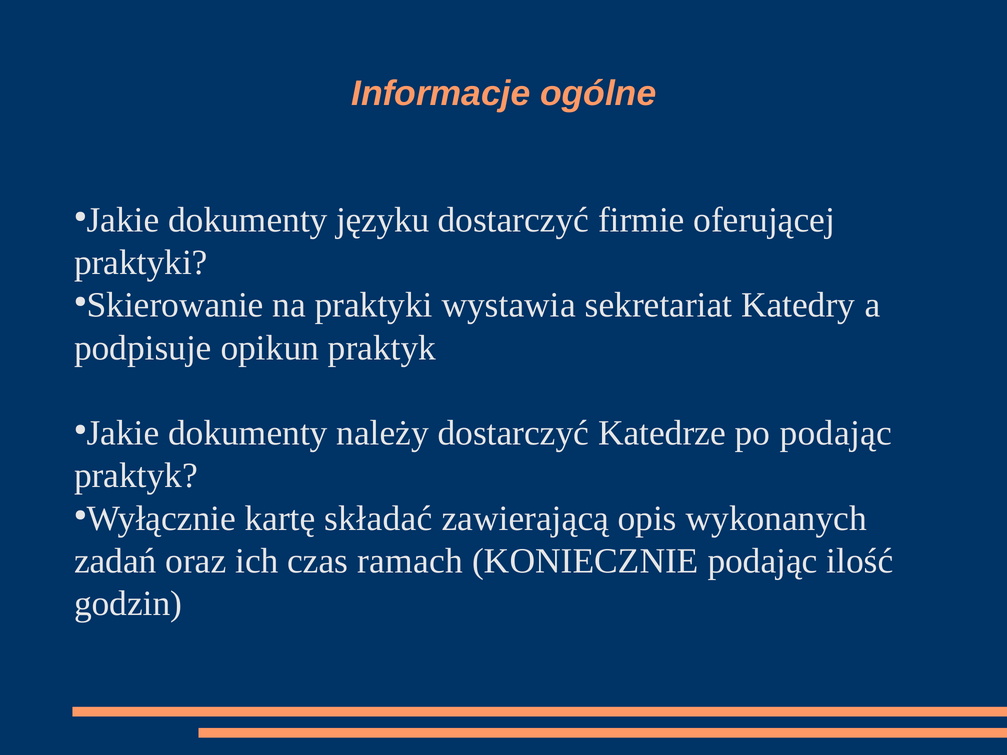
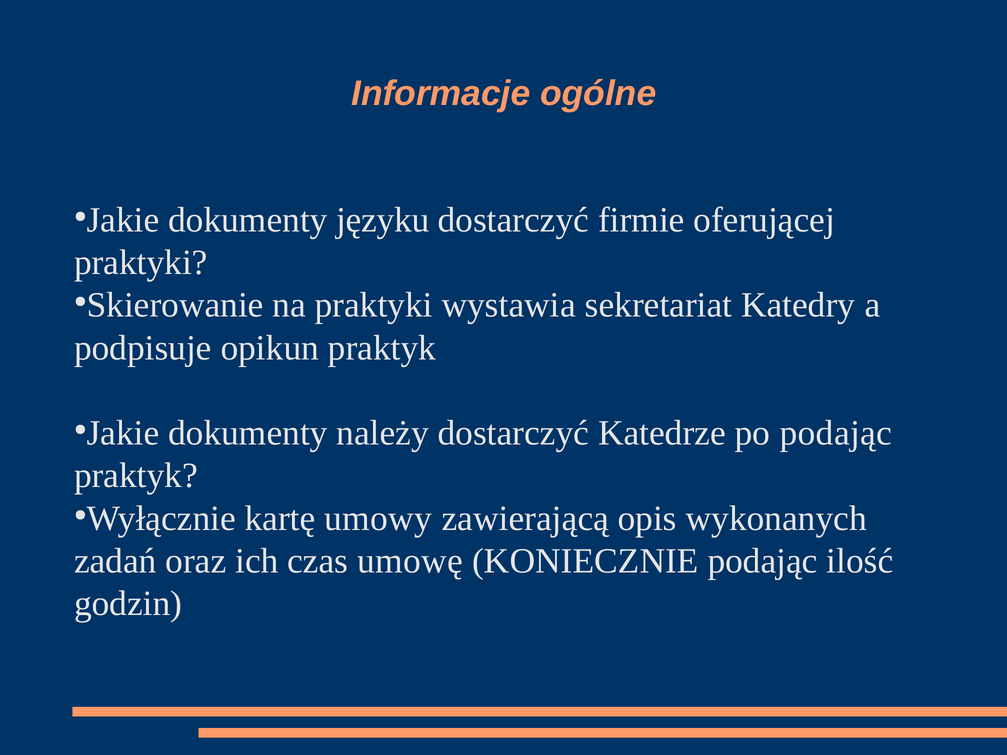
składać: składać -> umowy (378, 518)
ramach: ramach -> umowę (410, 561)
